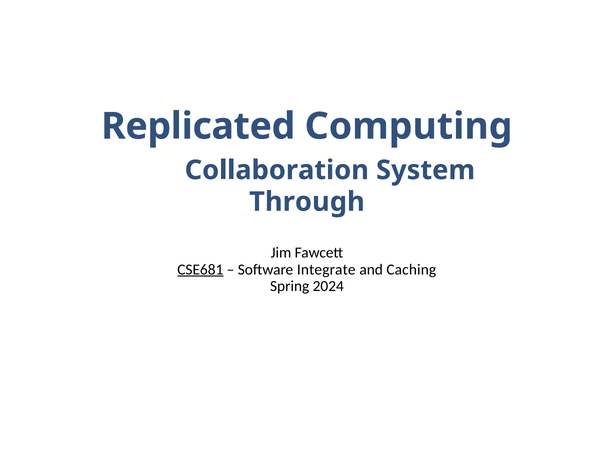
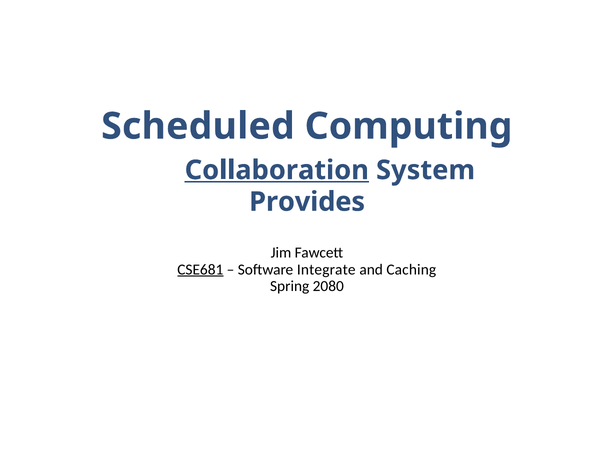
Replicated: Replicated -> Scheduled (198, 126)
Collaboration underline: none -> present (277, 170)
Through: Through -> Provides (307, 202)
2024: 2024 -> 2080 (328, 286)
